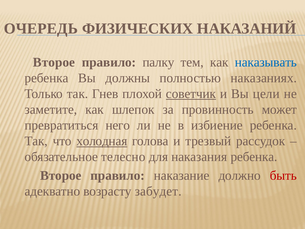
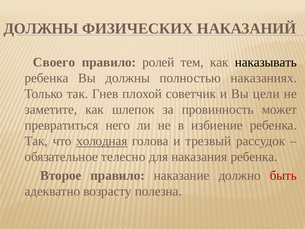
ОЧЕРЕДЬ: ОЧЕРЕДЬ -> ДОЛЖНЫ (41, 28)
Второе: Второе -> Своего (54, 62)
палку: палку -> ролей (158, 62)
наказывать colour: blue -> black (266, 62)
советчик underline: present -> none (191, 94)
забудет: забудет -> полезна (158, 191)
